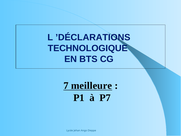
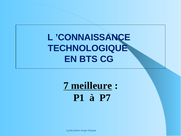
’DÉCLARATIONS: ’DÉCLARATIONS -> ’CONNAISSANCE (93, 37)
